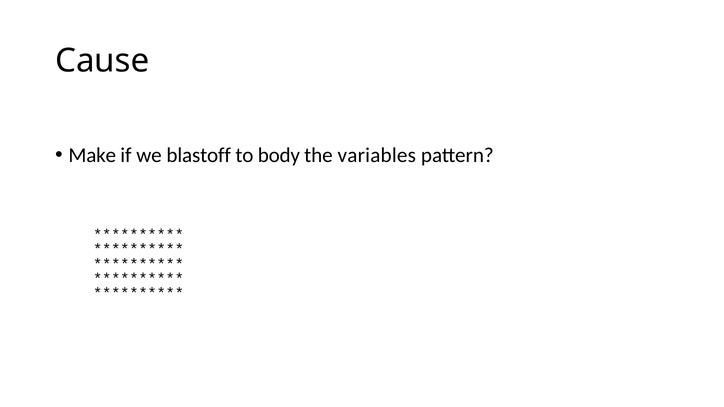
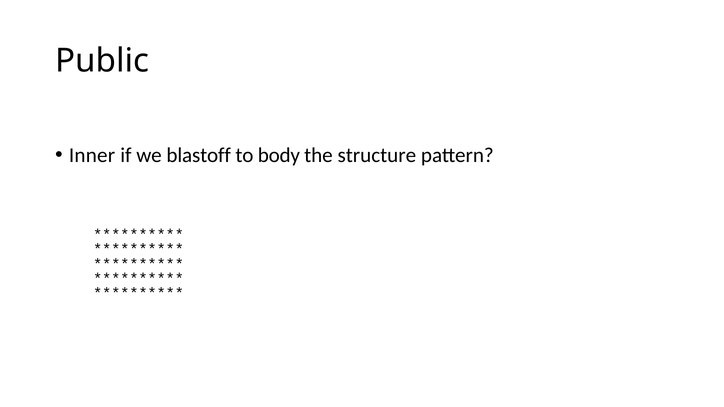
Cause: Cause -> Public (102, 61)
Make: Make -> Inner (92, 155)
variables: variables -> structure (377, 155)
